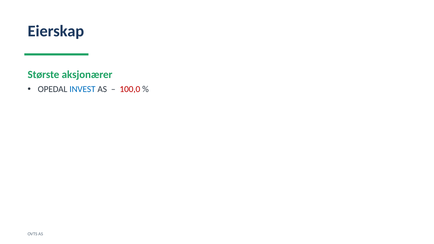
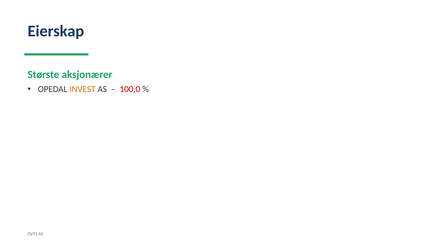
INVEST colour: blue -> orange (82, 89)
